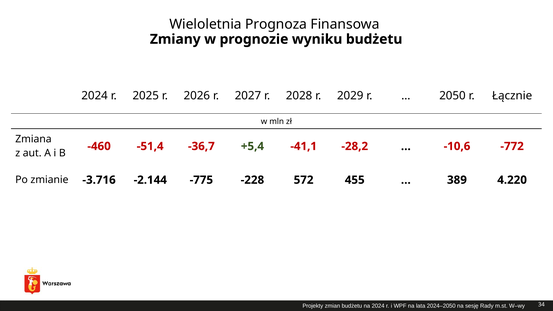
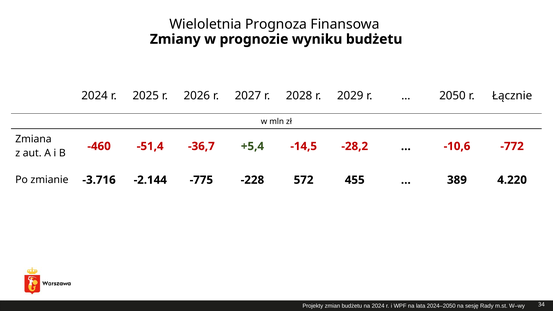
-41,1: -41,1 -> -14,5 (304, 146)
